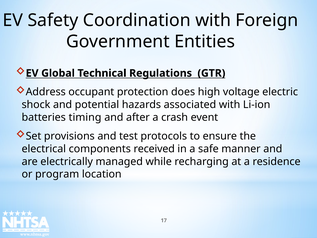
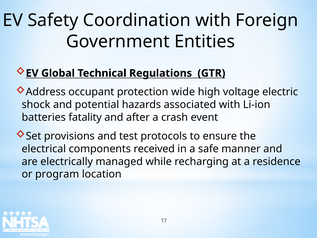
does: does -> wide (183, 92)
timing: timing -> fatality (85, 117)
